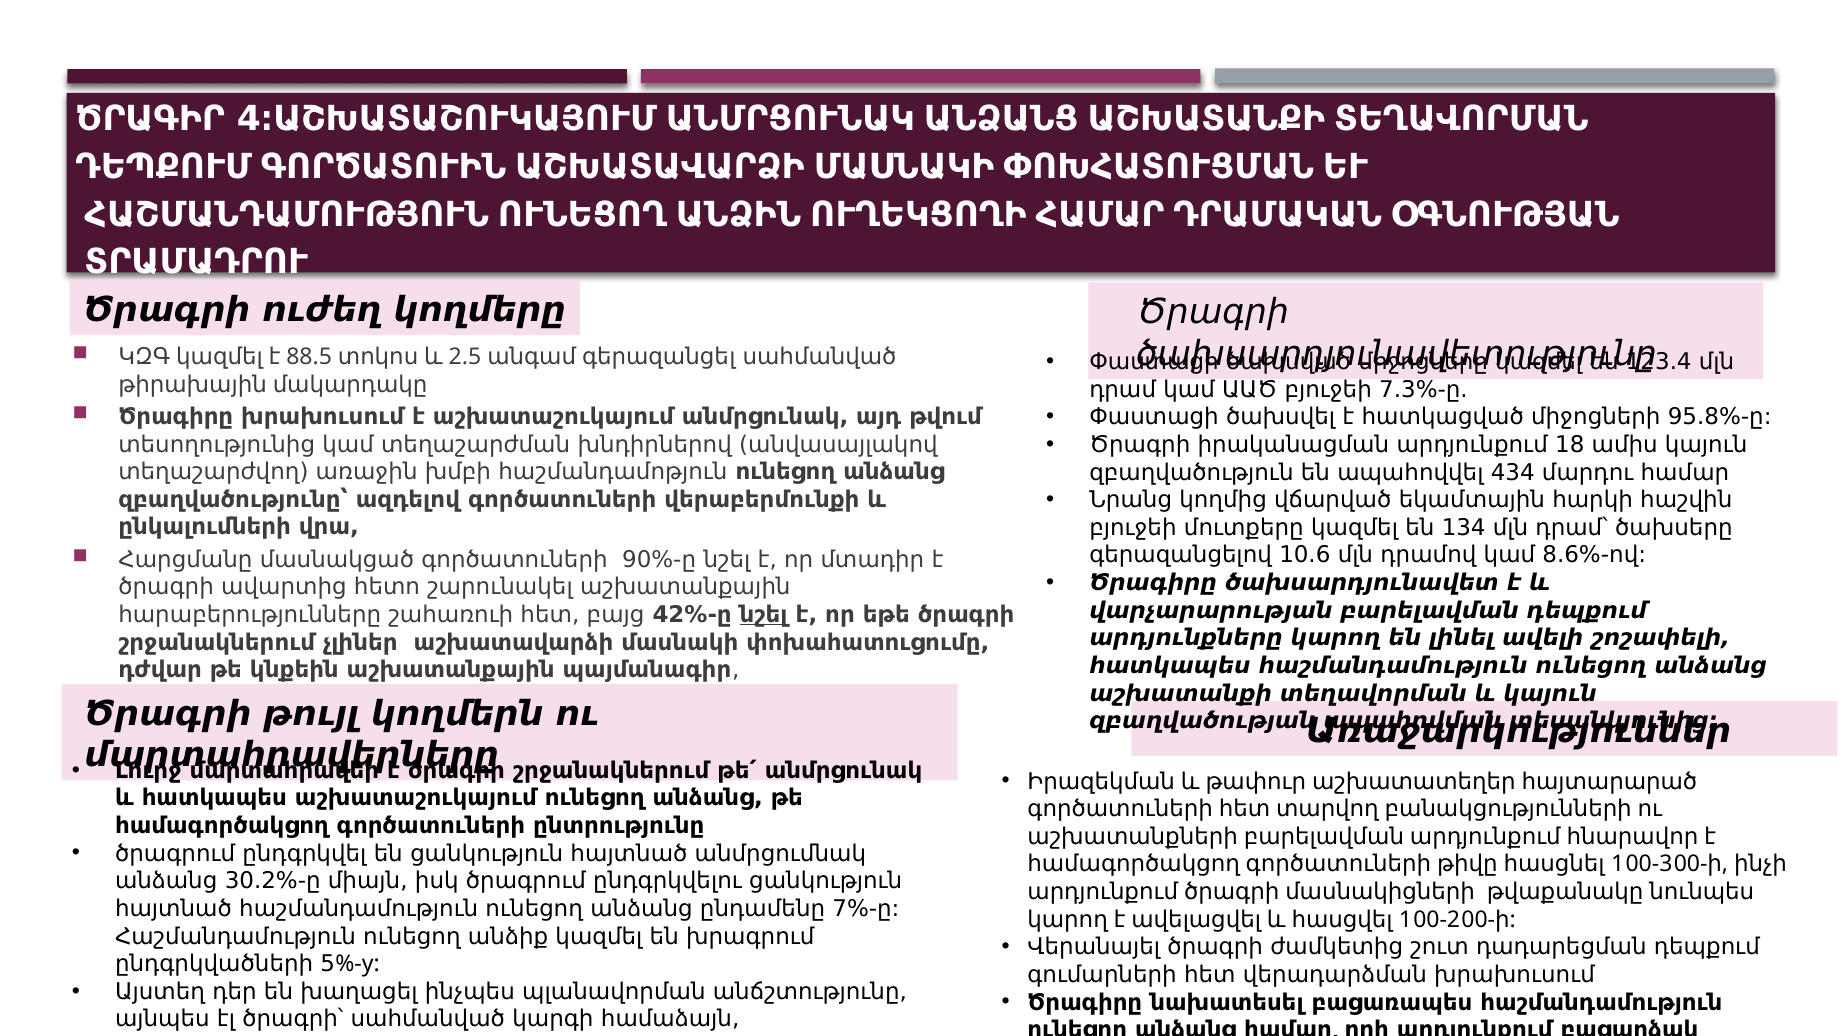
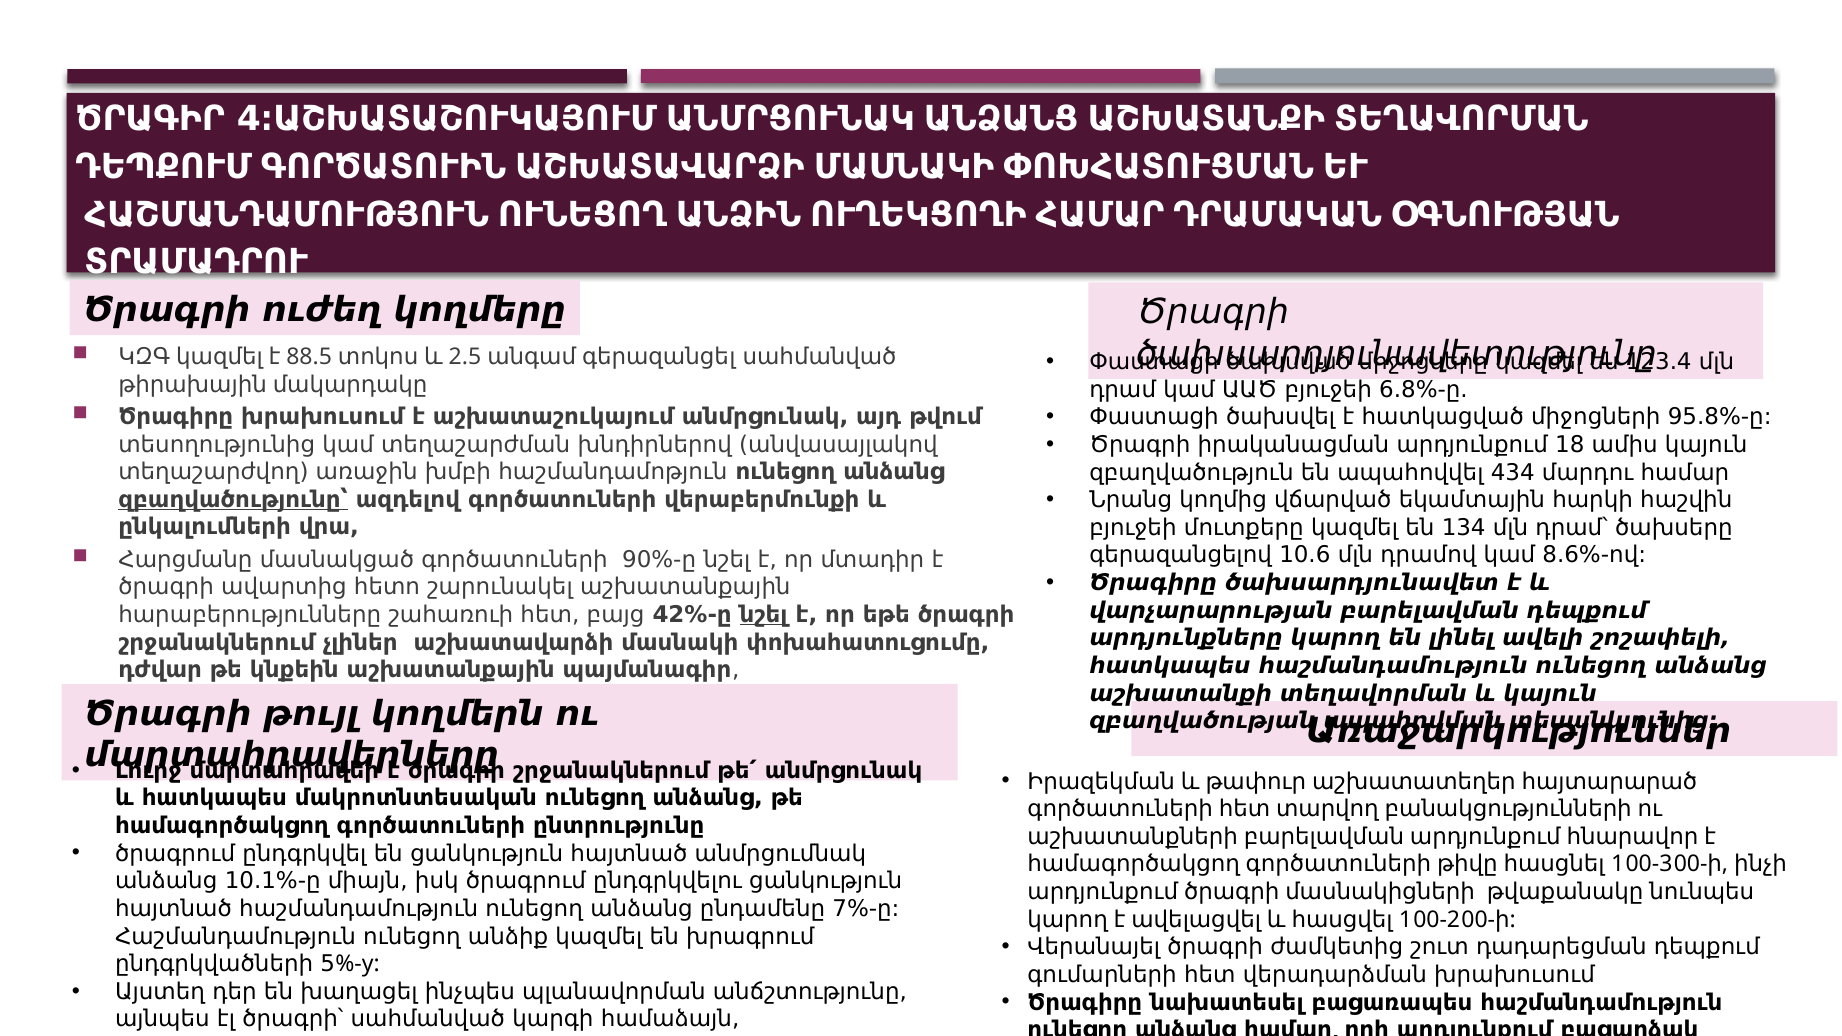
7.3%-ը: 7.3%-ը -> 6.8%-ը (1423, 390)
զբաղվածությունը՝ underline: none -> present (233, 500)
հատկապես աշխատաշուկայում: աշխատաշուկայում -> մակրոտնտեսական (416, 798)
30.2%-ը: 30.2%-ը -> 10.1%-ը (273, 881)
